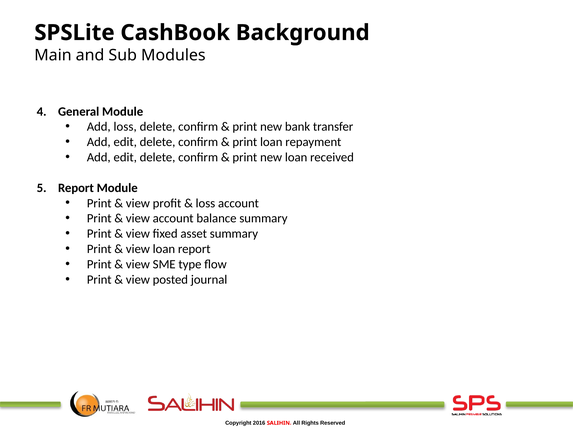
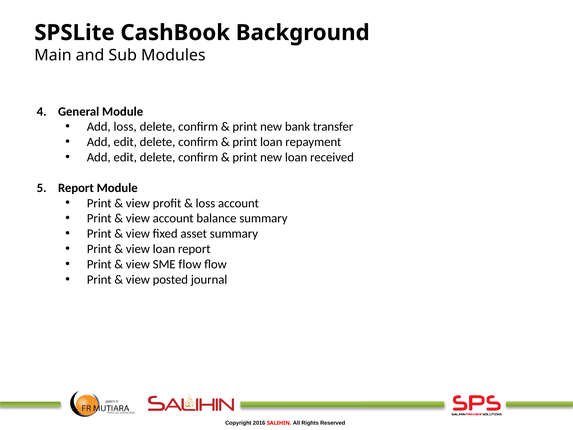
SME type: type -> flow (190, 264)
